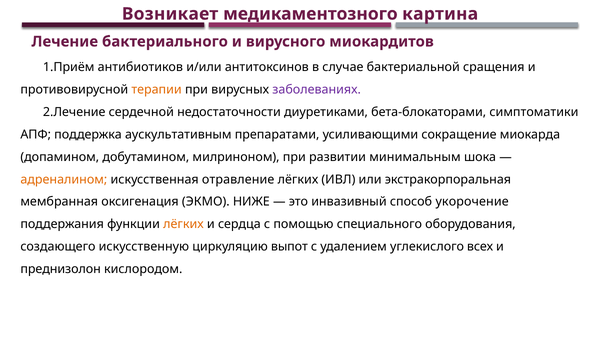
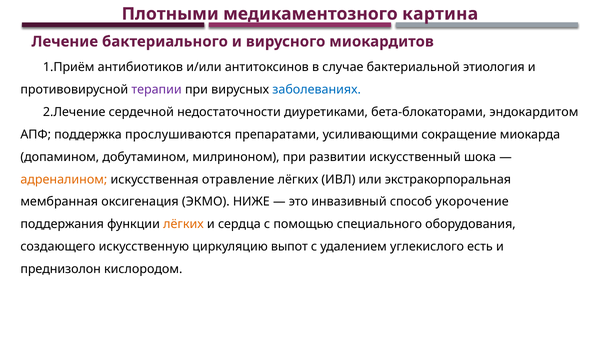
Возникает: Возникает -> Плотными (170, 14)
сращения: сращения -> этиология (494, 67)
терапии colour: orange -> purple (157, 90)
заболеваниях colour: purple -> blue (317, 90)
симптоматики: симптоматики -> эндокардитом (534, 112)
аускультативным: аускультативным -> прослушиваются (178, 135)
минимальным: минимальным -> искусственный (415, 157)
всех: всех -> есть (480, 247)
